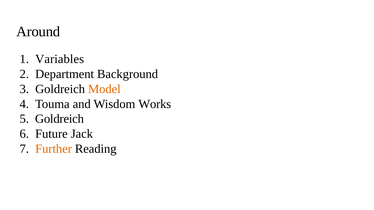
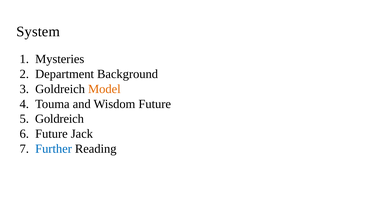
Around: Around -> System (38, 32)
Variables: Variables -> Mysteries (60, 59)
Wisdom Works: Works -> Future (155, 104)
Further colour: orange -> blue (54, 149)
